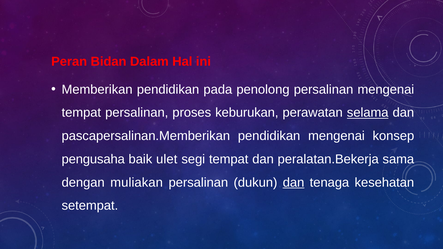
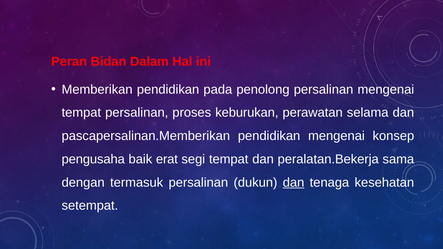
selama underline: present -> none (368, 113)
ulet: ulet -> erat (167, 159)
muliakan: muliakan -> termasuk (137, 183)
